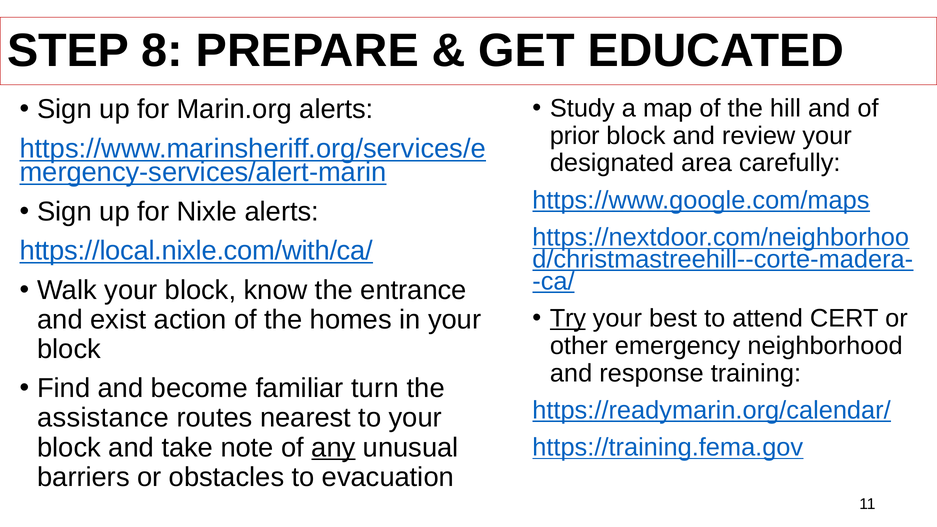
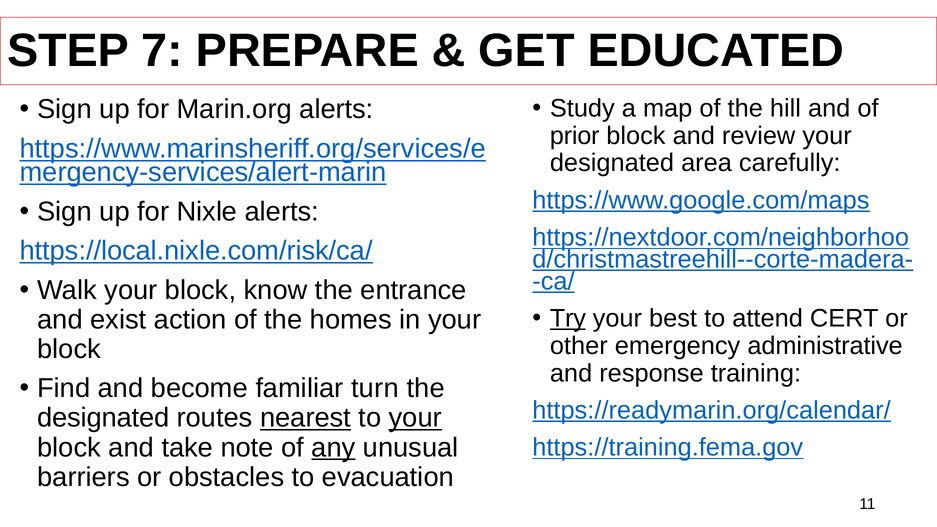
8: 8 -> 7 (162, 51)
https://local.nixle.com/with/ca/: https://local.nixle.com/with/ca/ -> https://local.nixle.com/risk/ca/ (196, 251)
neighborhood: neighborhood -> administrative (825, 346)
assistance: assistance -> designated (103, 418)
nearest underline: none -> present (305, 418)
your underline: none -> present (415, 418)
